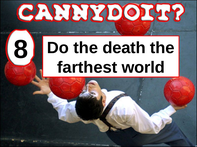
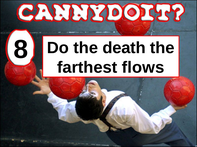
world: world -> flows (143, 68)
